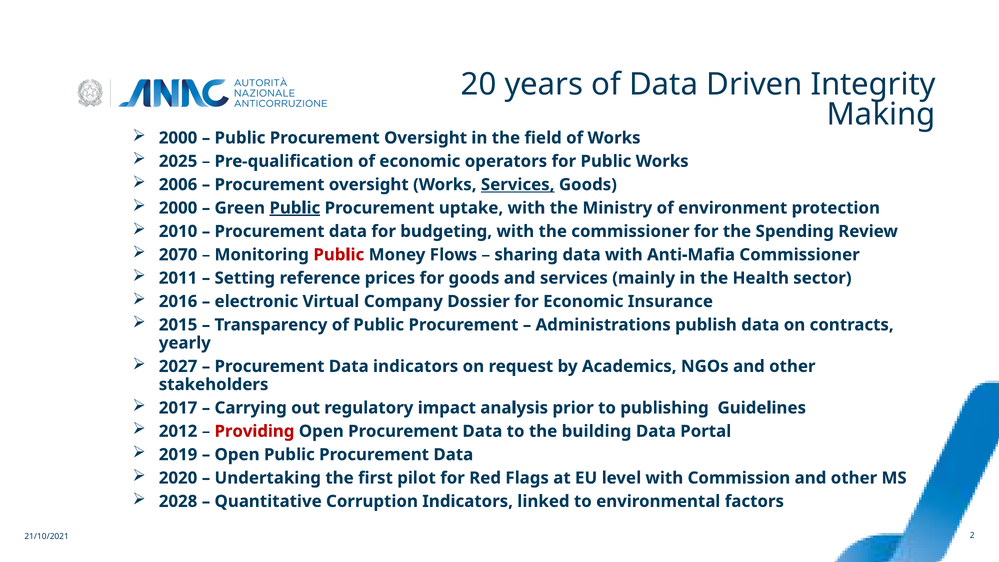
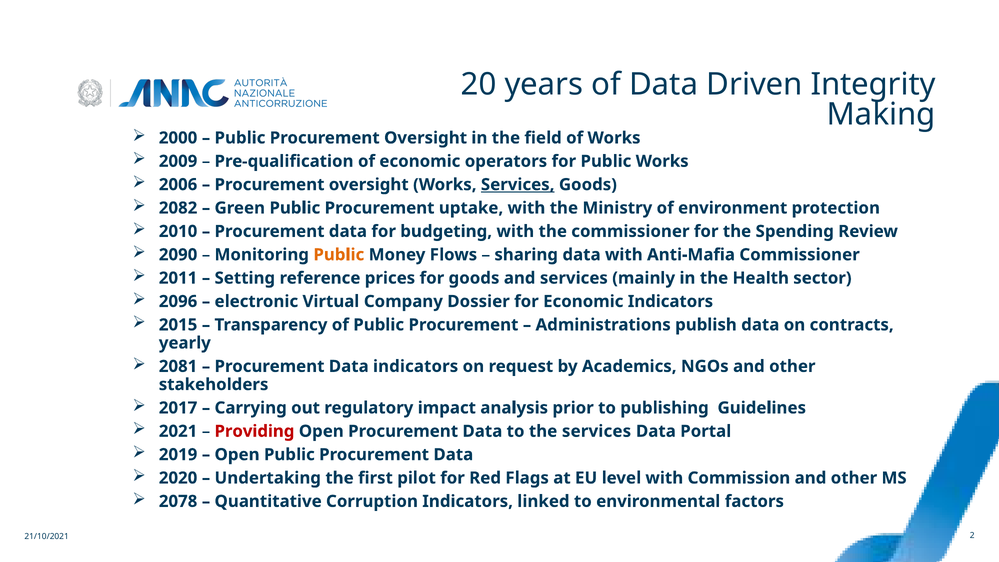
2025: 2025 -> 2009 (178, 161)
2000: 2000 -> 2082 (178, 208)
Public underline: present -> none (295, 208)
2070: 2070 -> 2090 (178, 255)
Public colour: red -> orange (339, 255)
2016: 2016 -> 2096 (178, 301)
Economic Insurance: Insurance -> Indicators (670, 301)
2027: 2027 -> 2081 (178, 366)
2012: 2012 -> 2021 (178, 431)
the building: building -> services (597, 431)
2028: 2028 -> 2078 (178, 501)
